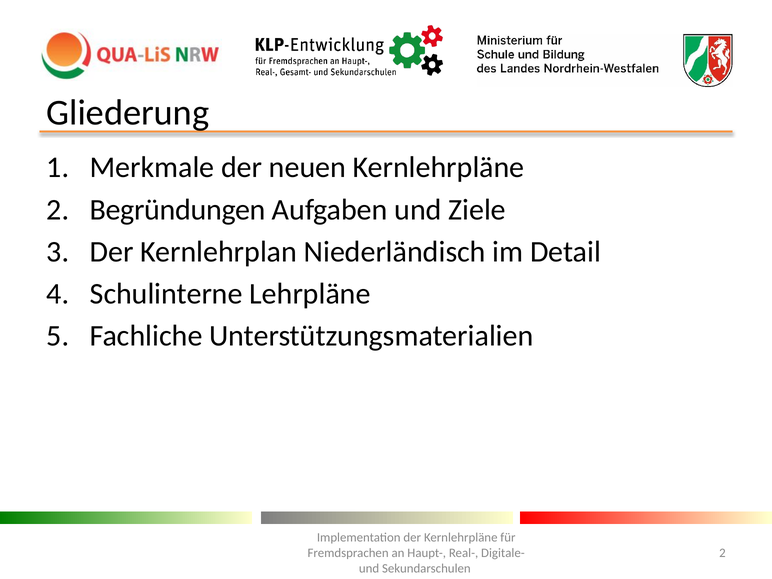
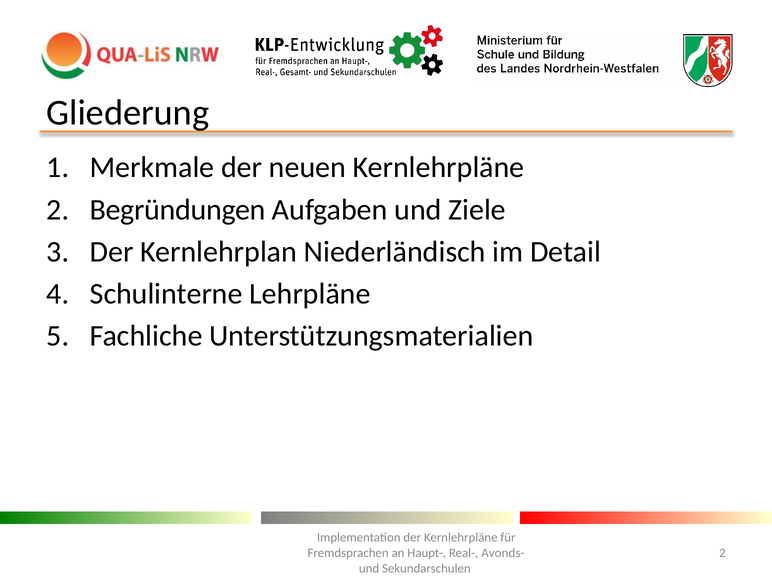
Digitale-: Digitale- -> Avonds- (503, 553)
